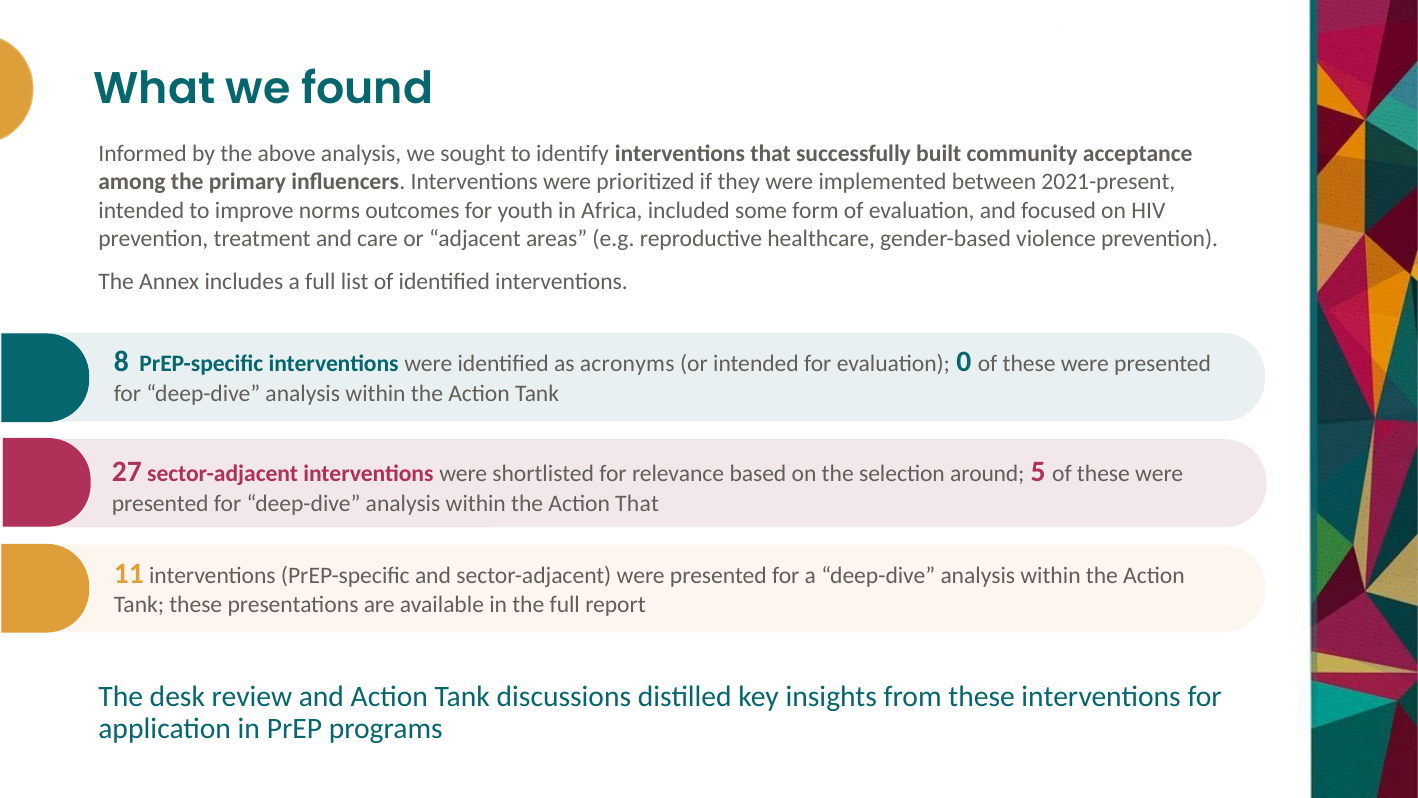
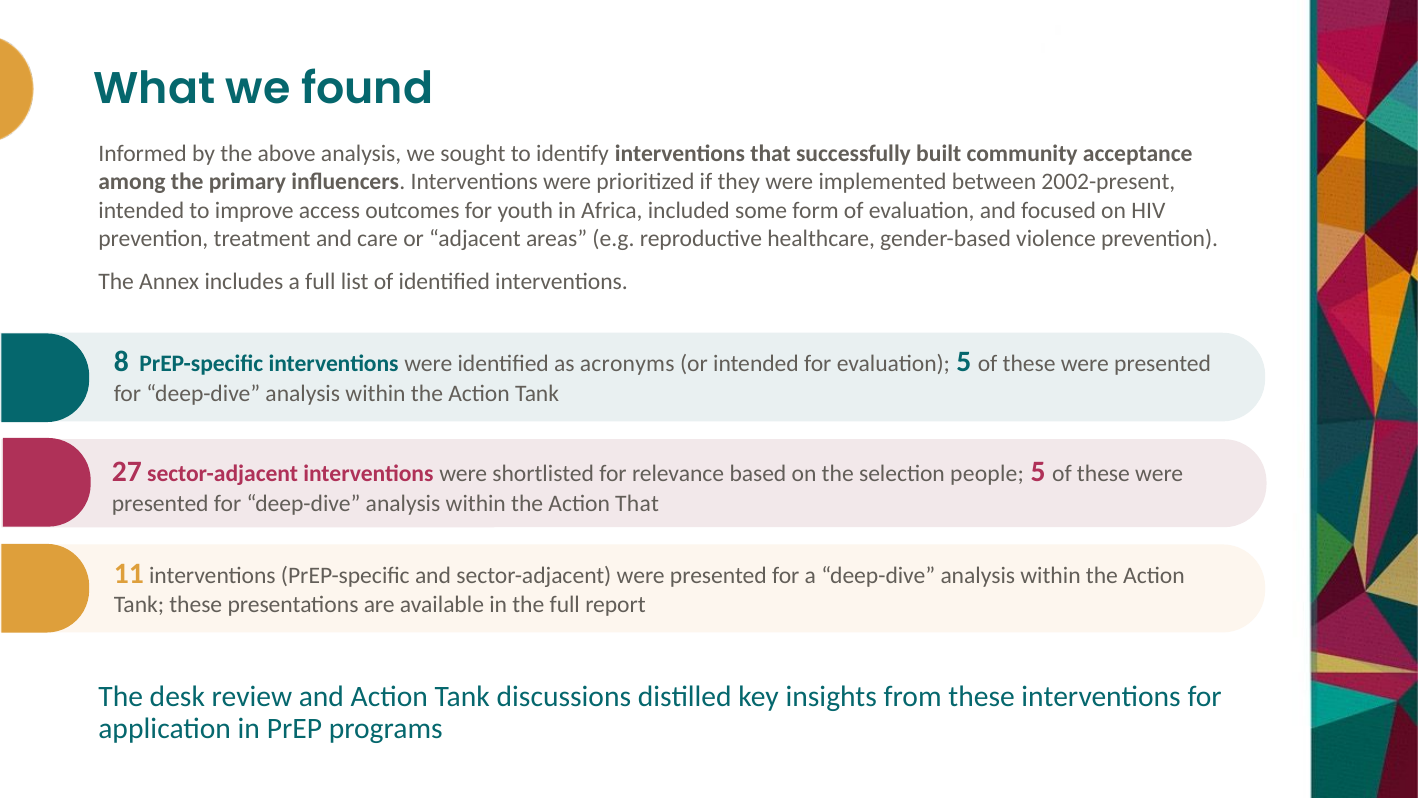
2021-present: 2021-present -> 2002-present (1108, 182)
norms: norms -> access (330, 210)
evaluation 0: 0 -> 5 (964, 362)
around: around -> people (987, 474)
